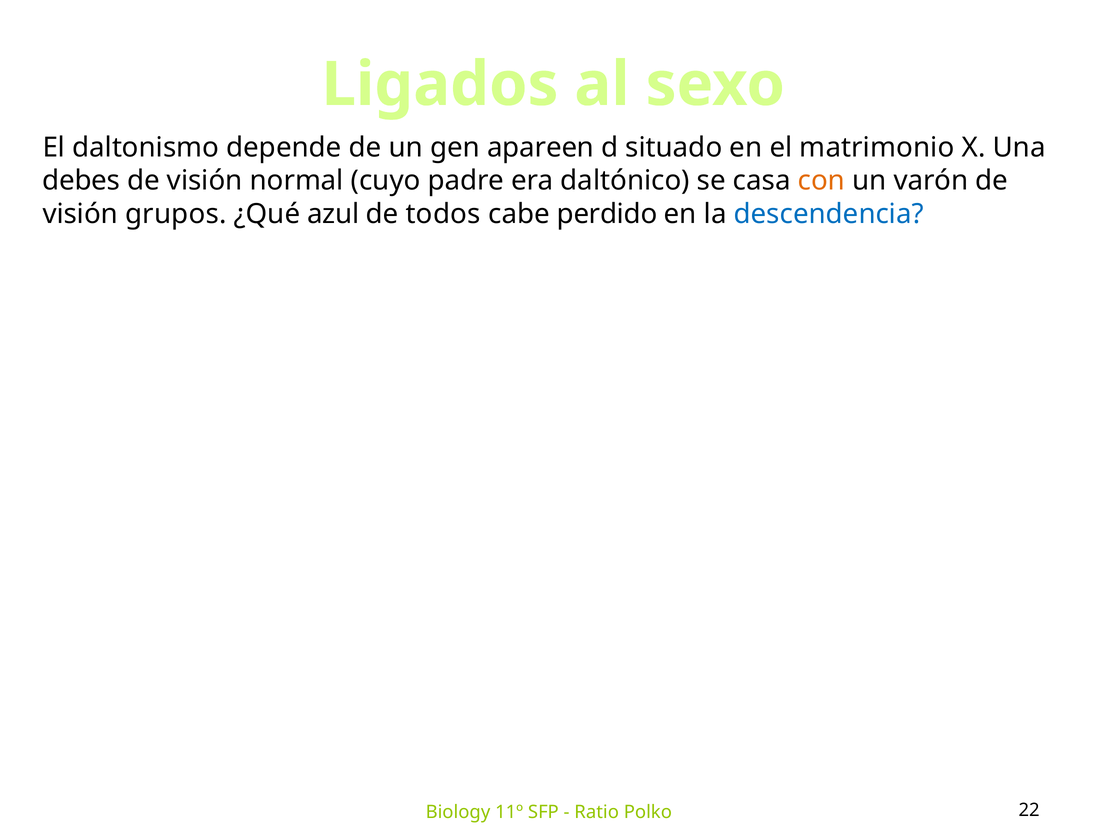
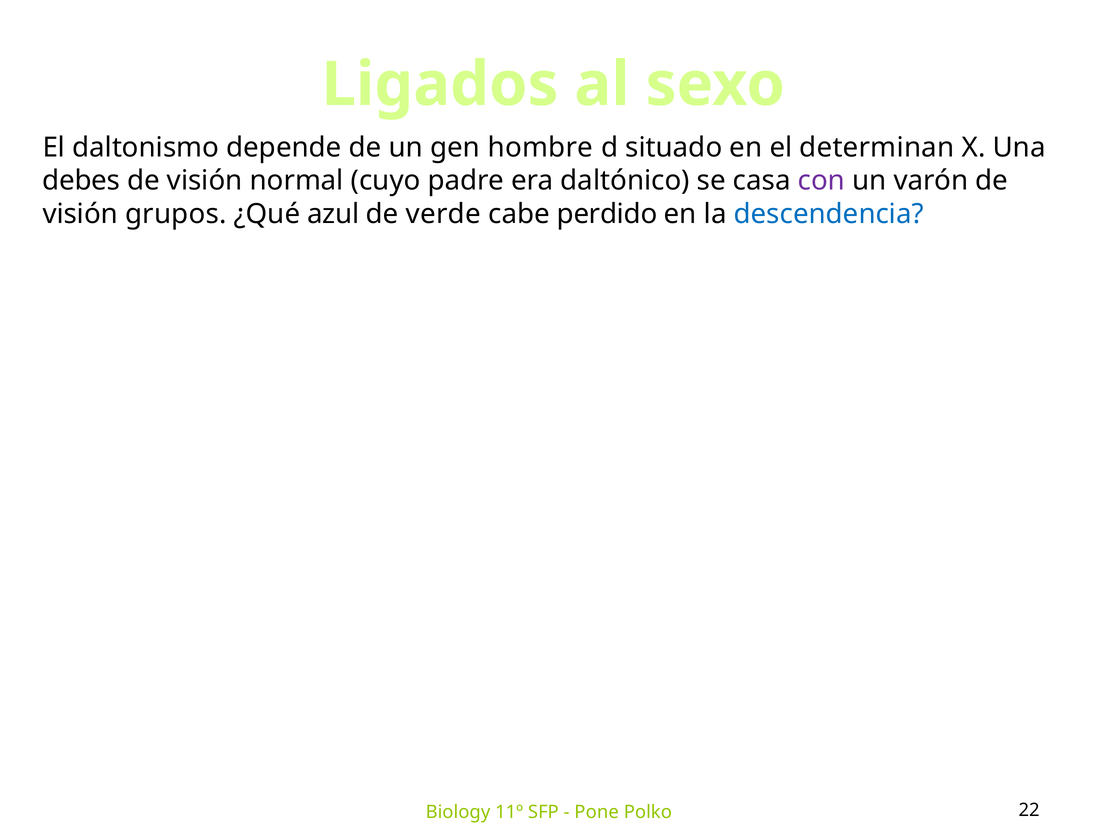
apareen: apareen -> hombre (540, 147)
matrimonio: matrimonio -> determinan (877, 147)
con colour: orange -> purple (822, 181)
todos: todos -> verde (443, 214)
Ratio: Ratio -> Pone (597, 812)
